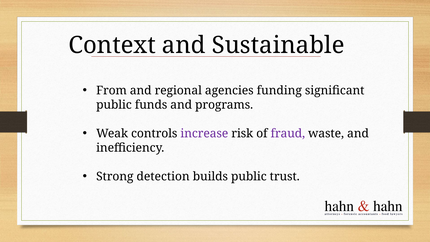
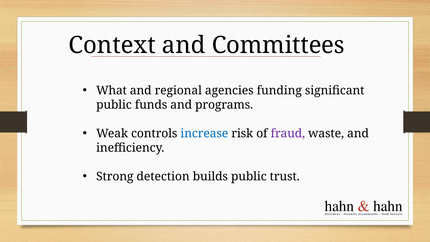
Sustainable: Sustainable -> Committees (278, 45)
From: From -> What (112, 91)
increase colour: purple -> blue (204, 134)
